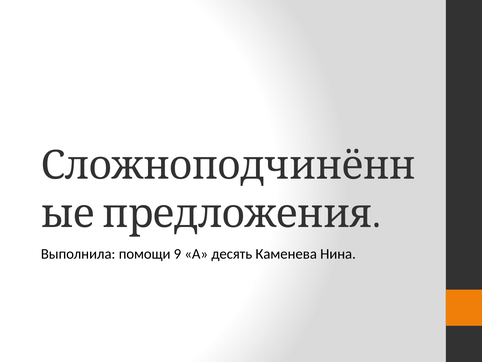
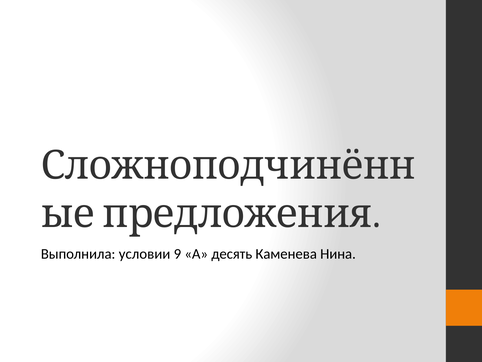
помощи: помощи -> условии (145, 254)
